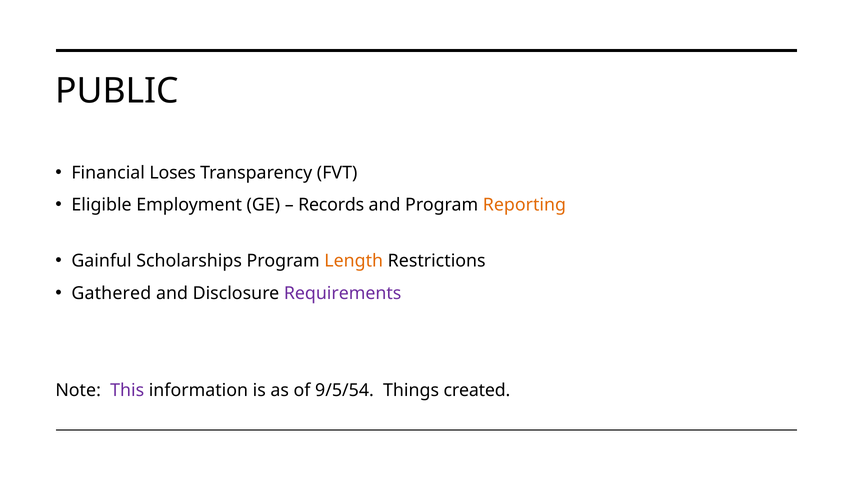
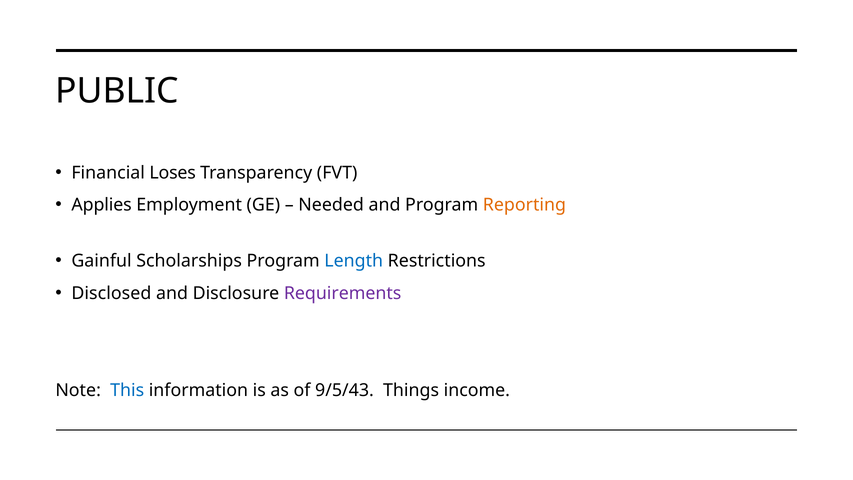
Eligible: Eligible -> Applies (102, 205)
Records: Records -> Needed (331, 205)
Length colour: orange -> blue (354, 261)
Gathered: Gathered -> Disclosed (111, 293)
This colour: purple -> blue (127, 390)
9/5/54: 9/5/54 -> 9/5/43 (344, 390)
created: created -> income (477, 390)
